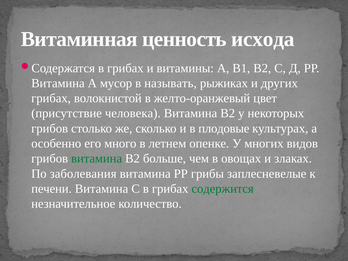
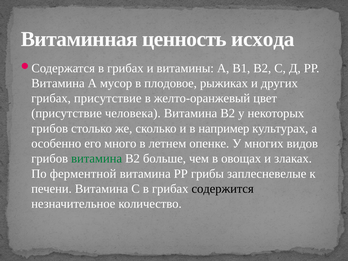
называть: называть -> плодовое (171, 83)
грибах волокнистой: волокнистой -> присутствие (108, 98)
плодовые: плодовые -> например (224, 128)
заболевания: заболевания -> ферментной (83, 174)
содержится colour: green -> black (223, 189)
